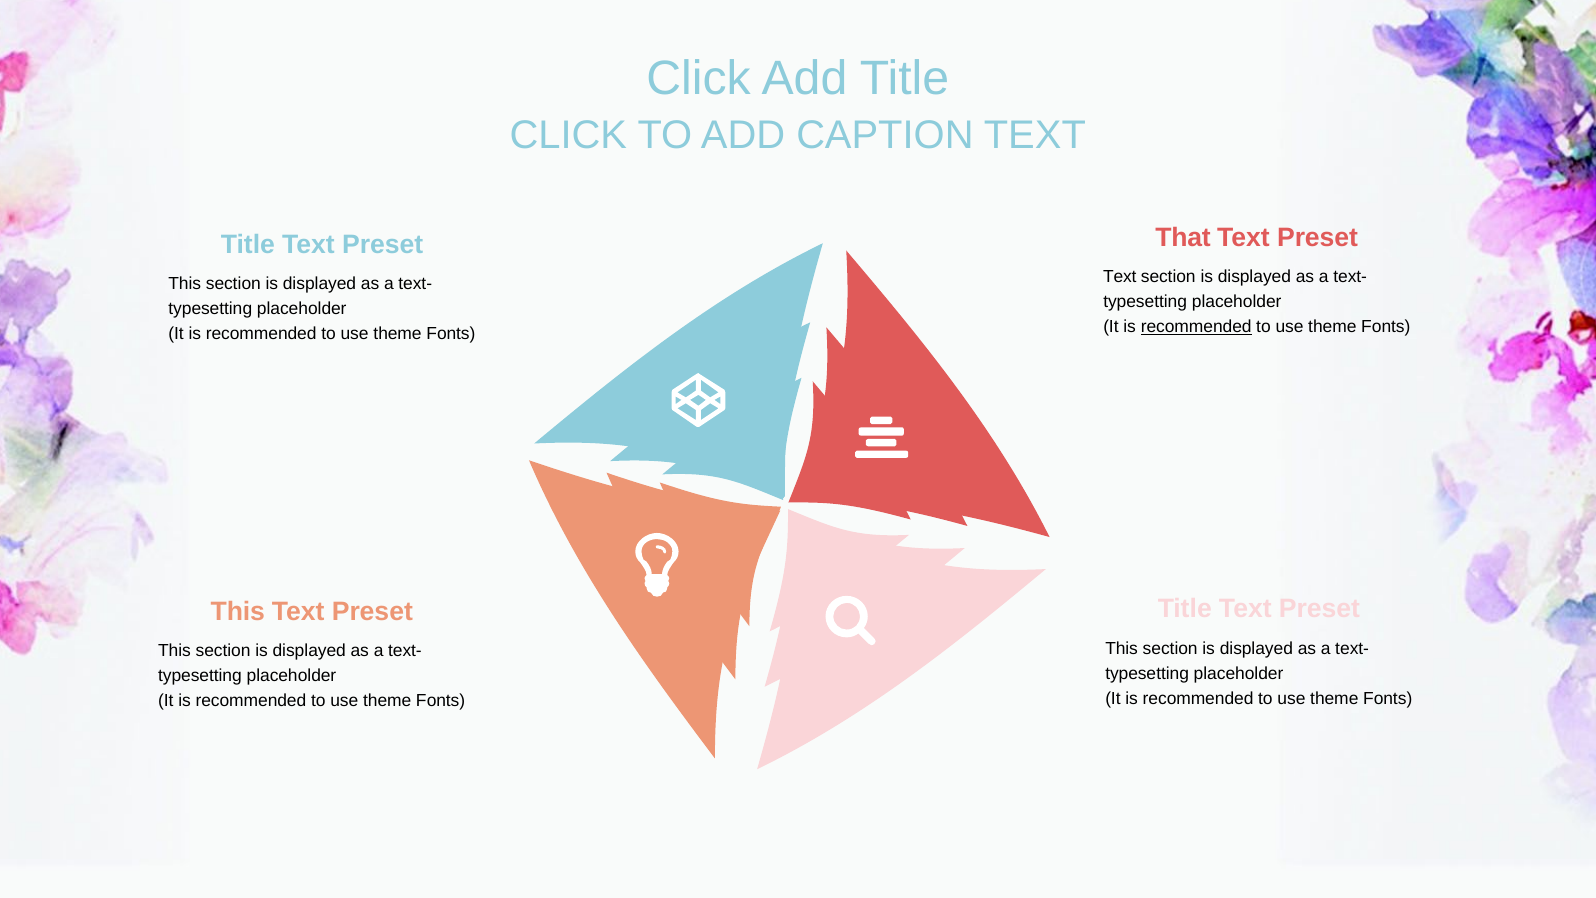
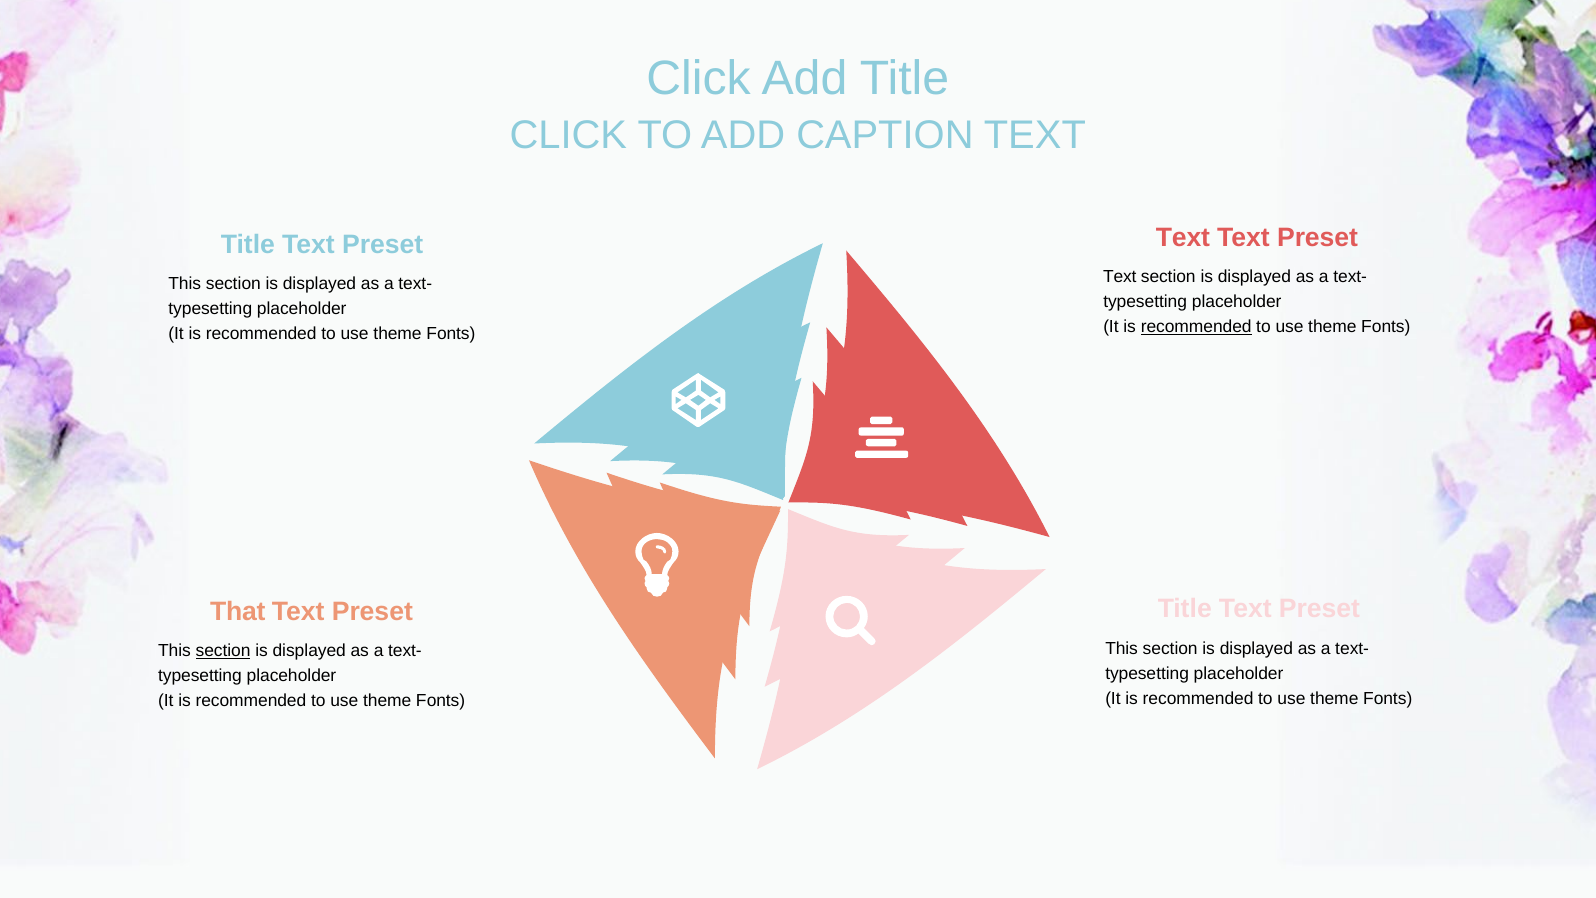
That: That -> Text (1183, 238)
This: This -> That (238, 612)
section underline: none -> present (223, 651)
